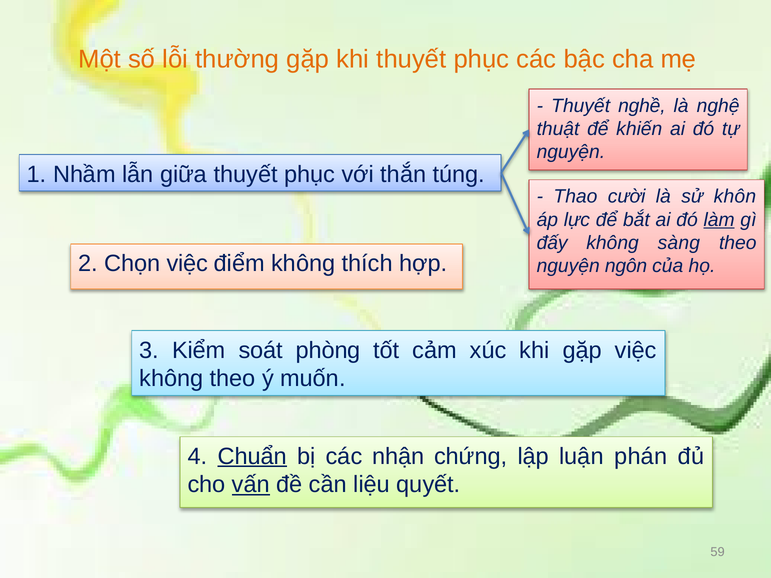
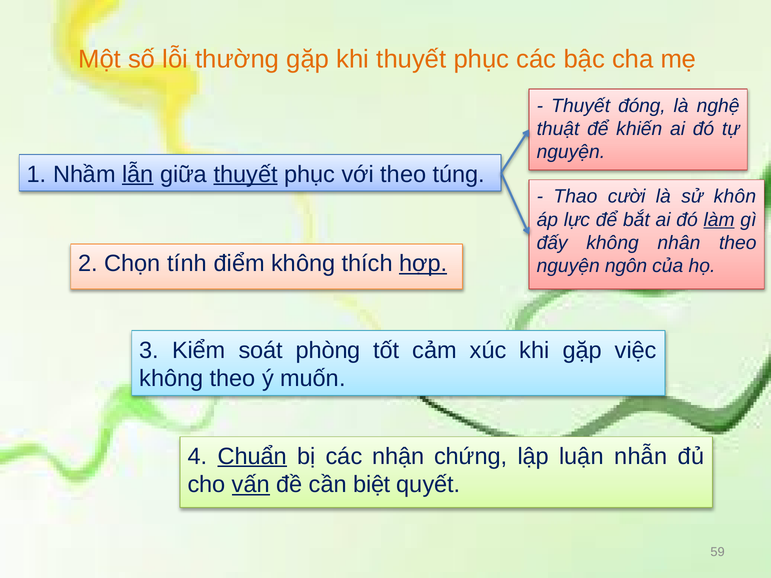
nghề: nghề -> đóng (642, 106)
lẫn underline: none -> present (138, 174)
thuyết underline: none -> present (246, 174)
với thắn: thắn -> theo (403, 174)
sàng: sàng -> nhân (679, 243)
Chọn việc: việc -> tính (187, 264)
hợp underline: none -> present (423, 264)
phán: phán -> nhẫn (641, 457)
liệu: liệu -> biệt (372, 485)
